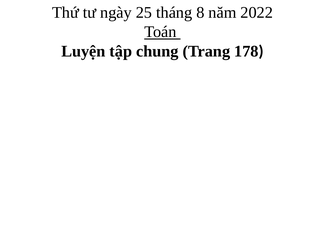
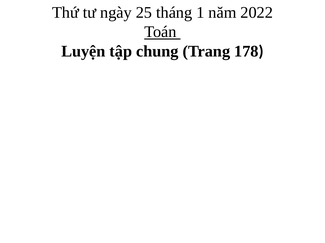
8: 8 -> 1 (200, 12)
